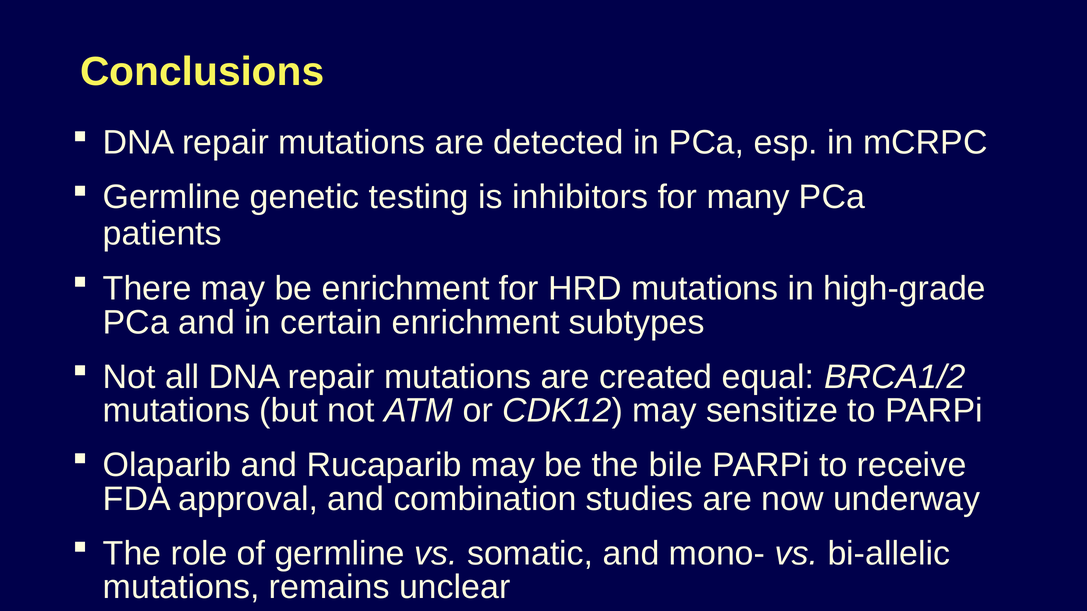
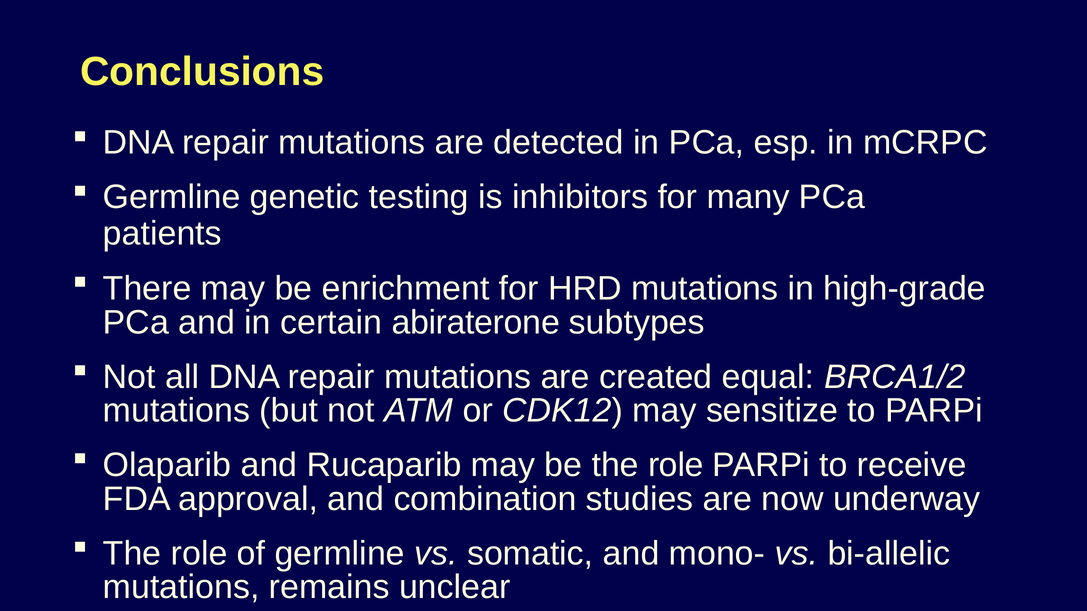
certain enrichment: enrichment -> abiraterone (476, 323)
be the bile: bile -> role (676, 465)
